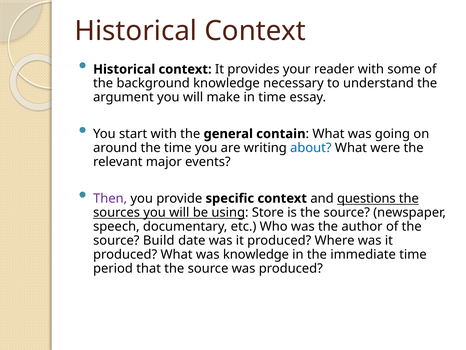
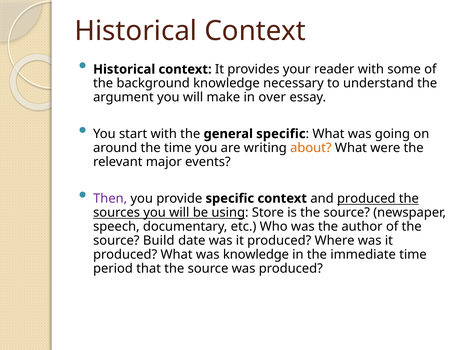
in time: time -> over (272, 97)
general contain: contain -> specific (281, 134)
about colour: blue -> orange (311, 148)
and questions: questions -> produced (366, 198)
